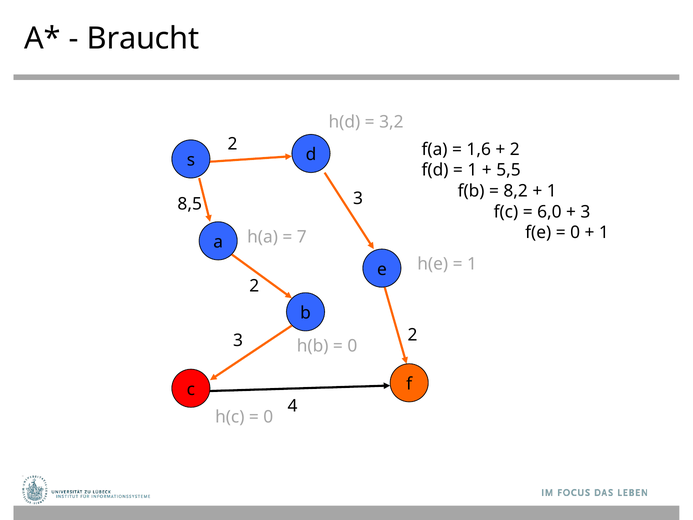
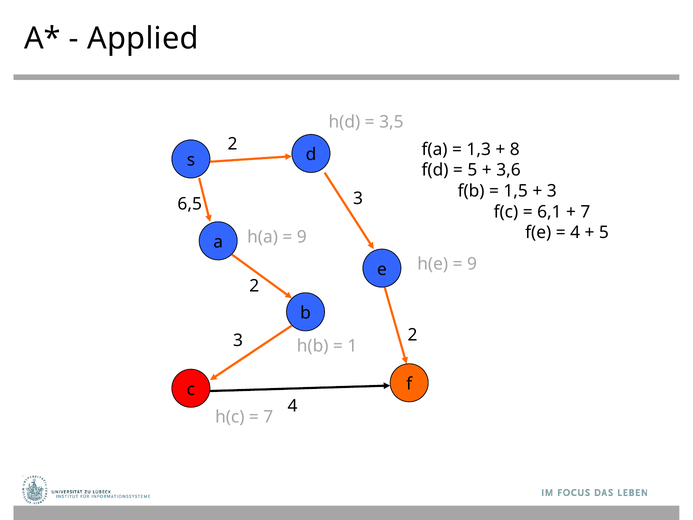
Braucht: Braucht -> Applied (143, 38)
3,2: 3,2 -> 3,5 (391, 122)
1,6: 1,6 -> 1,3 (479, 149)
2: 2 -> 8 (515, 149)
1: 1 -> 5 (472, 170)
5,5: 5,5 -> 3,6 (508, 170)
8,2: 8,2 -> 1,5 (516, 191)
1: 1 -> 3 (552, 191)
8,5: 8,5 -> 6,5 (190, 204)
6,0: 6,0 -> 6,1 (549, 212)
3: 3 -> 7 (585, 212)
0: 0 -> 4 (575, 232)
1: 1 -> 5 (604, 232)
7: 7 -> 9 (302, 237)
1: 1 -> 9 (472, 264)
0: 0 -> 1 (352, 346)
0: 0 -> 7 (268, 417)
